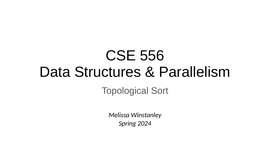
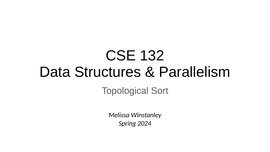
556: 556 -> 132 (152, 56)
